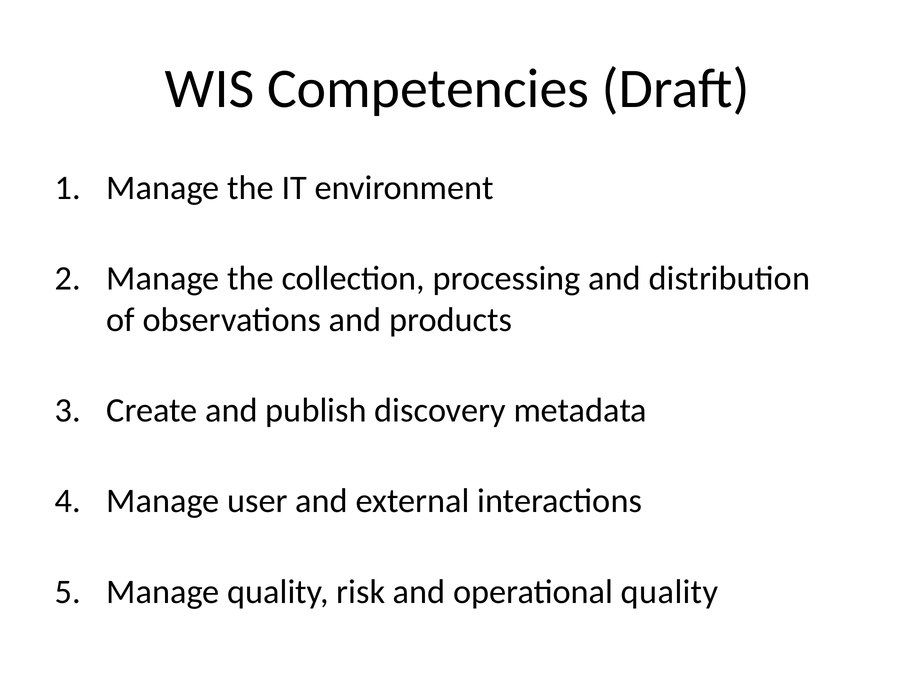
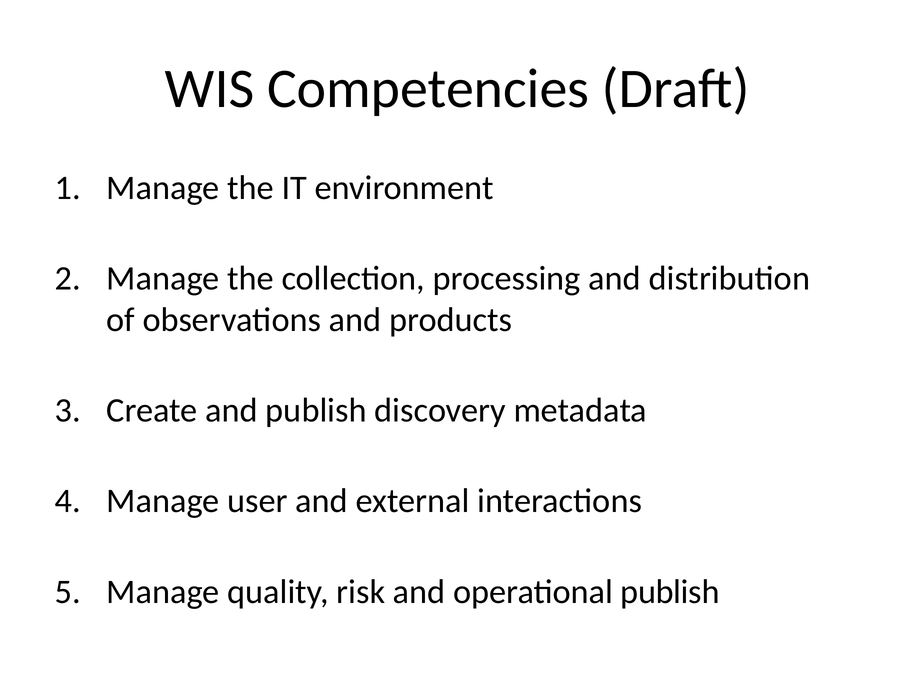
operational quality: quality -> publish (670, 591)
